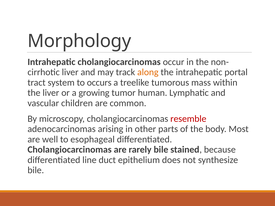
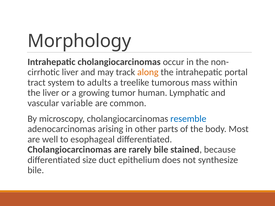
occurs: occurs -> adults (99, 83)
children: children -> variable (77, 103)
resemble colour: red -> blue (188, 119)
line: line -> size (89, 160)
